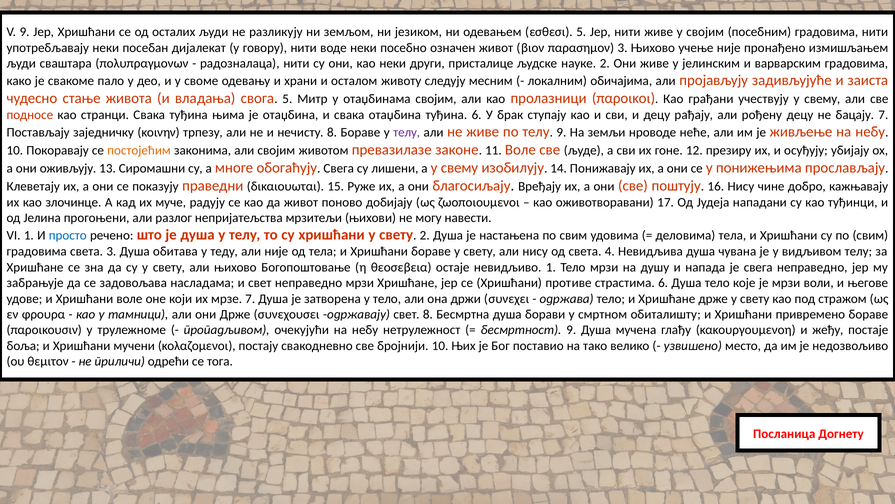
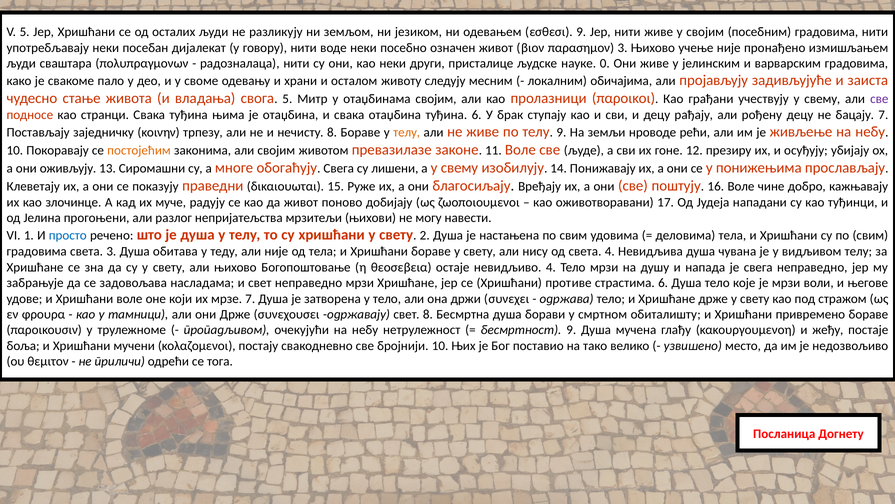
V 9: 9 -> 5 (25, 32)
εσθεσι 5: 5 -> 9 (581, 32)
науке 2: 2 -> 0 (605, 63)
све colour: black -> purple (879, 99)
телу colour: purple -> orange (407, 132)
неће: неће -> рећи (695, 132)
16 Нису: Нису -> Воле (741, 186)
невидљиво 1: 1 -> 4 (551, 267)
